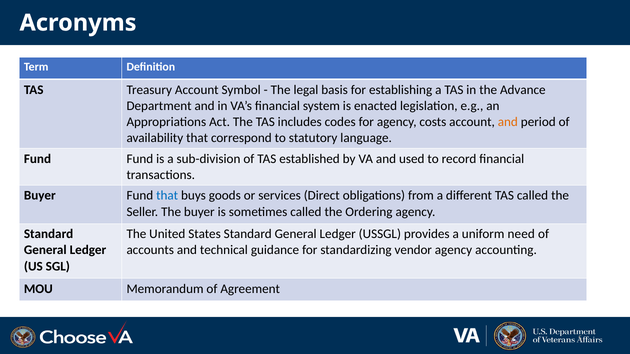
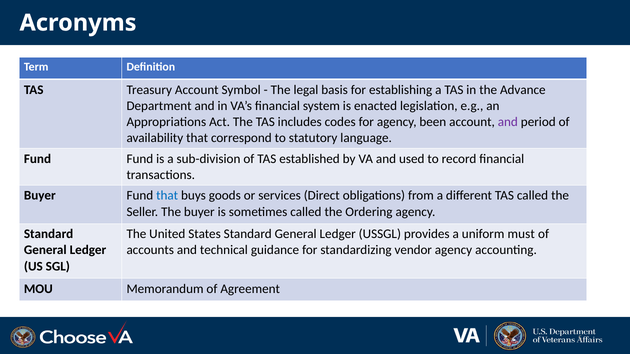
costs: costs -> been (433, 122)
and colour: orange -> purple (508, 122)
need: need -> must (521, 234)
